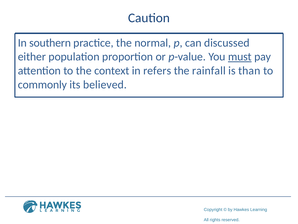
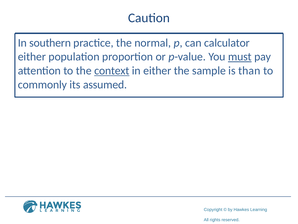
discussed: discussed -> calculator (227, 43)
context underline: none -> present (112, 71)
in refers: refers -> either (157, 71)
rainfall: rainfall -> sample (209, 71)
believed: believed -> assumed (105, 84)
